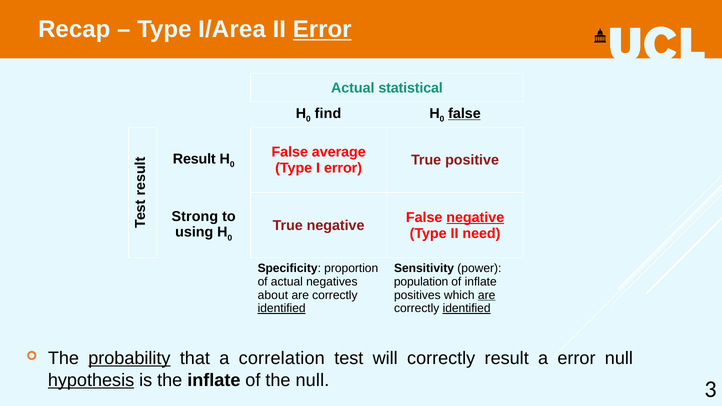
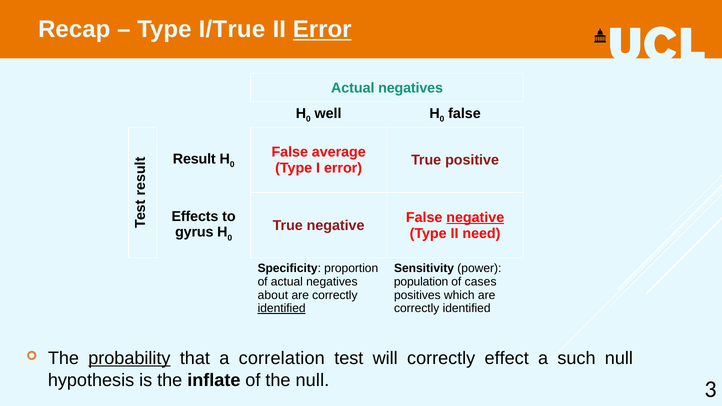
I/Area: I/Area -> I/True (232, 29)
statistical: statistical -> negatives (411, 88)
find: find -> well (328, 114)
false underline: present -> none (464, 114)
Strong: Strong -> Effects (195, 216)
using: using -> gyrus (194, 232)
of inflate: inflate -> cases (481, 282)
are underline: present -> none (487, 295)
identified underline: present -> none (467, 309)
correctly result: result -> effect (507, 359)
a error: error -> such (576, 359)
hypothesis underline: present -> none (91, 380)
